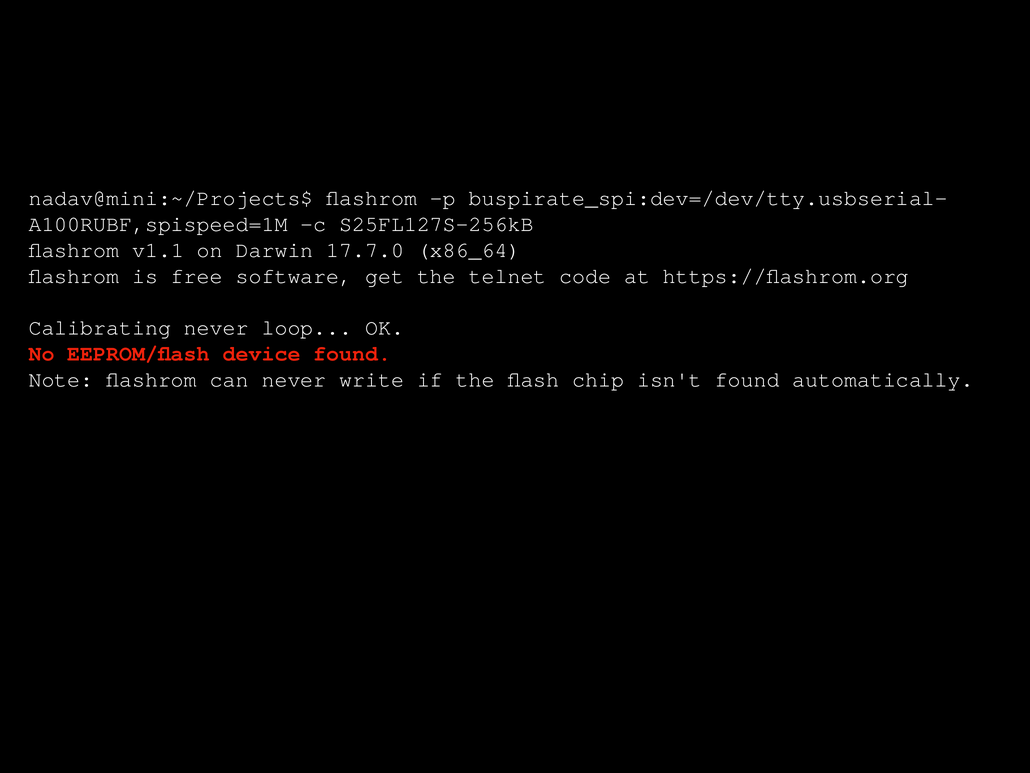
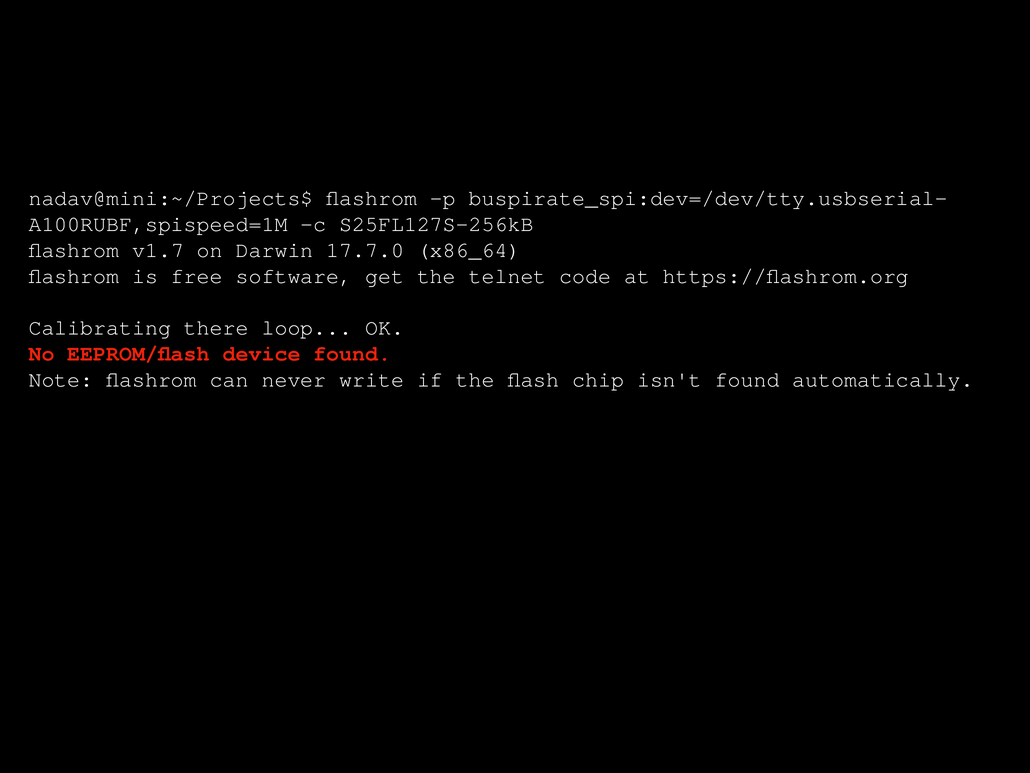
v1.1: v1.1 -> v1.7 (158, 250)
Calibrating never: never -> there (216, 327)
